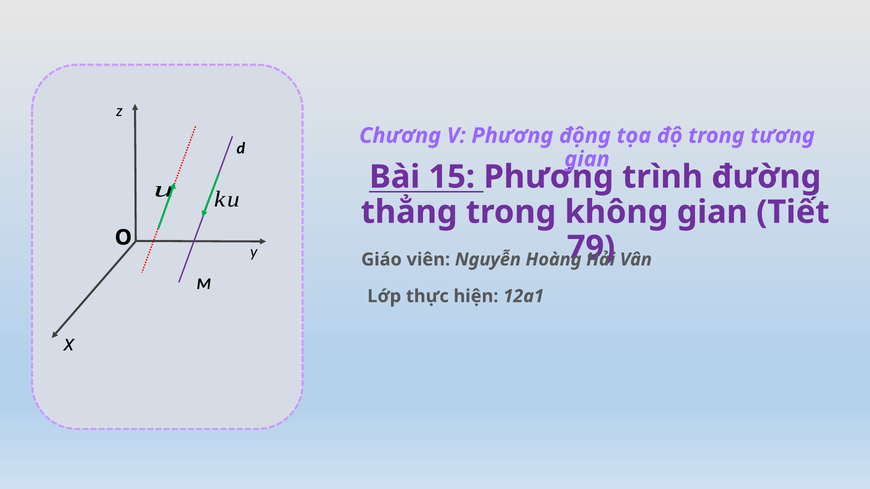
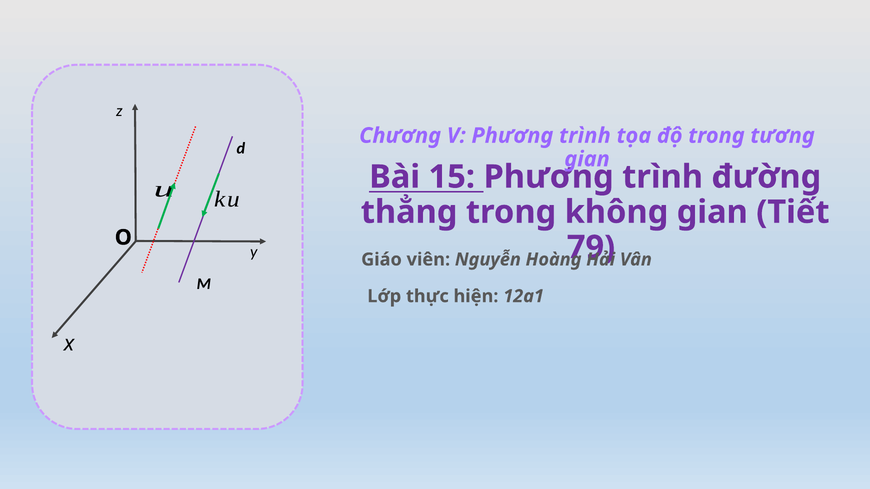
V Phương động: động -> trình (585, 136)
